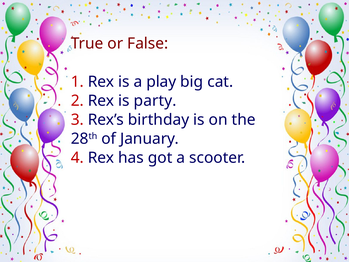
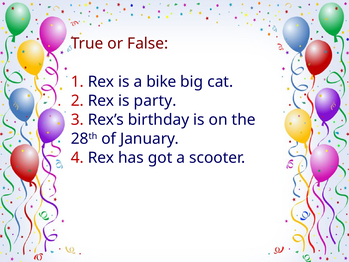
play: play -> bike (161, 82)
